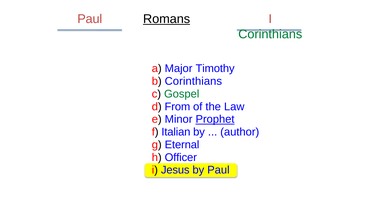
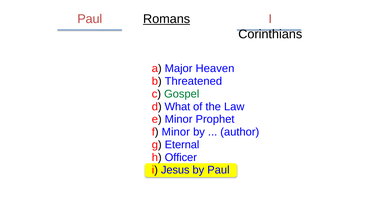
Corinthians colour: green -> black (270, 34)
Timothy: Timothy -> Heaven (215, 69)
b Corinthians: Corinthians -> Threatened (193, 81)
From: From -> What (177, 107)
Prophet underline: present -> none (215, 119)
f Italian: Italian -> Minor (176, 132)
